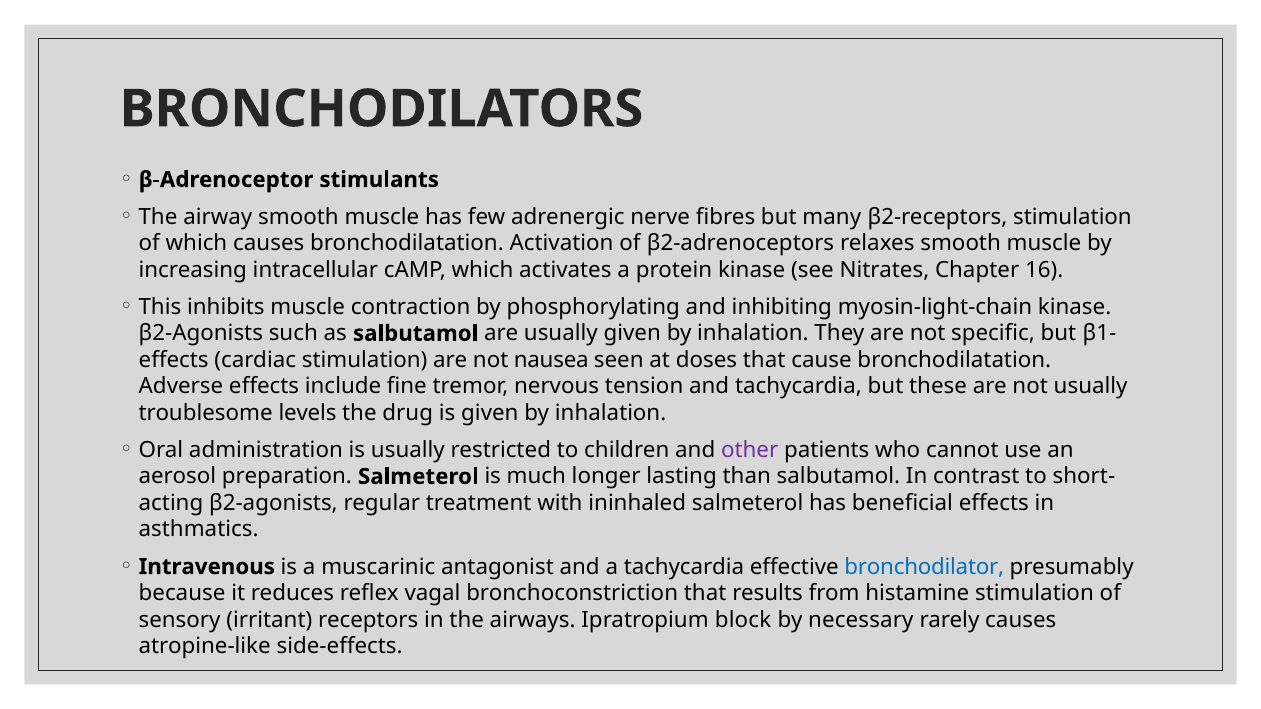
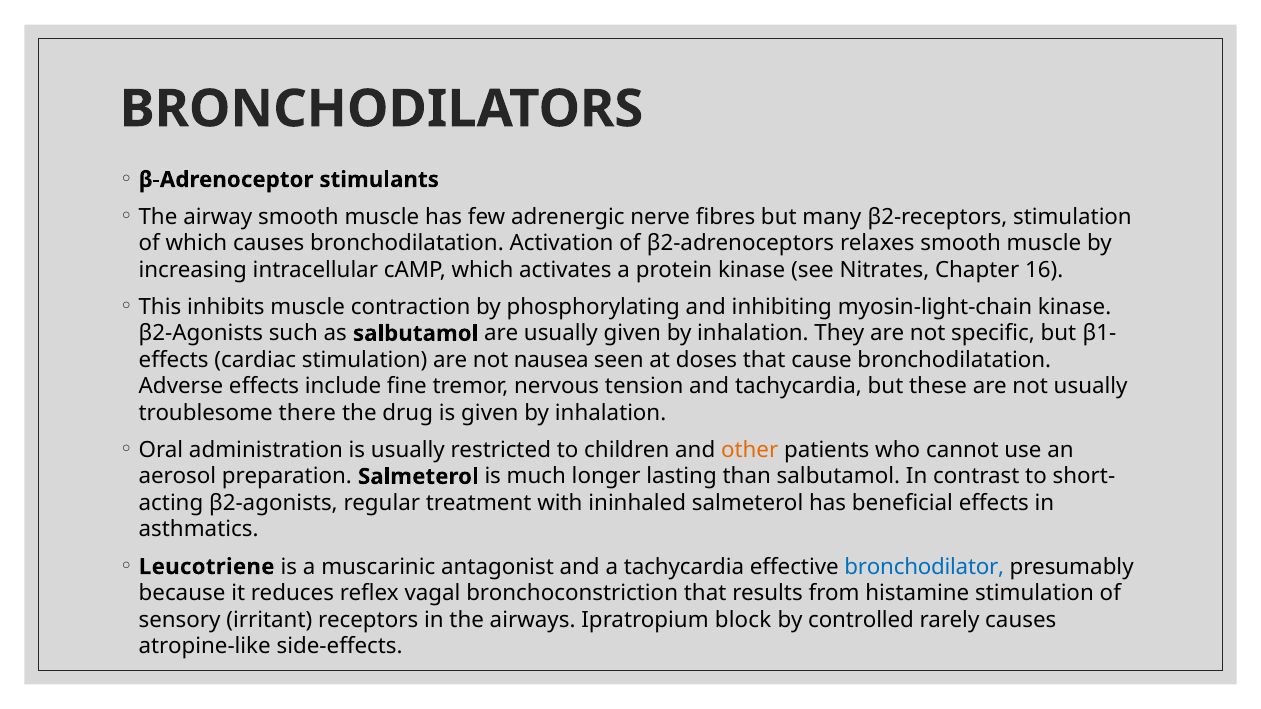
levels: levels -> there (307, 413)
other colour: purple -> orange (750, 450)
Intravenous: Intravenous -> Leucotriene (207, 567)
necessary: necessary -> controlled (861, 620)
